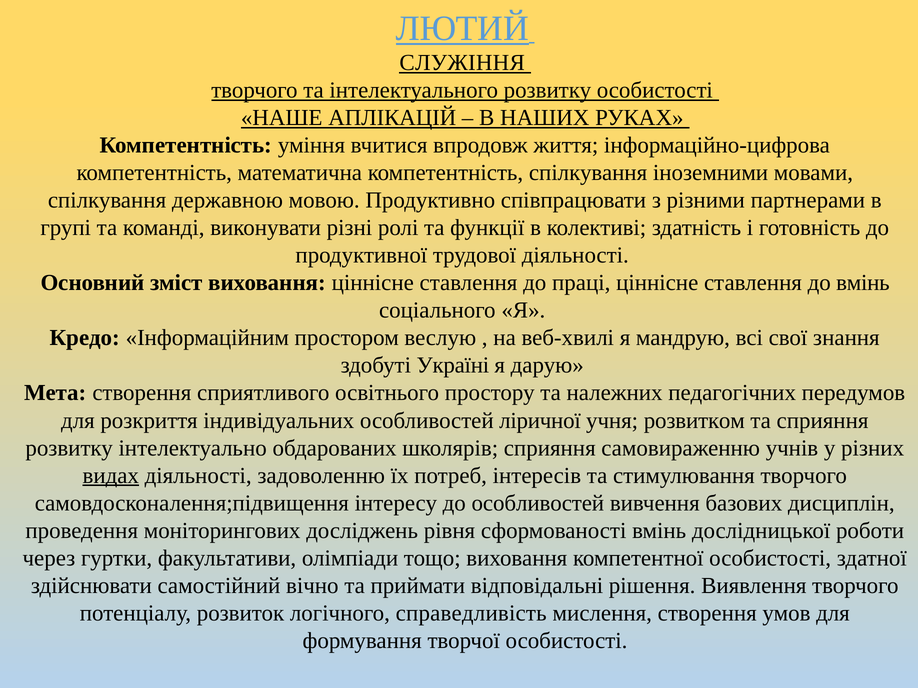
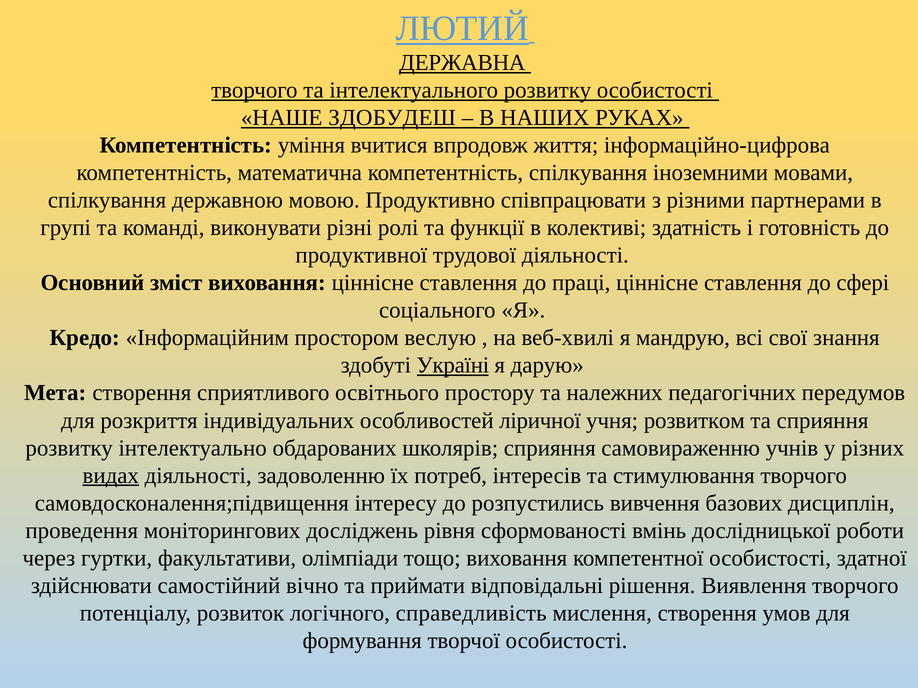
СЛУЖІННЯ: СЛУЖІННЯ -> ДЕРЖАВНА (462, 63)
АПЛІКАЦІЙ: АПЛІКАЦІЙ -> ЗДОБУДЕШ (392, 118)
до вмінь: вмінь -> сфері (863, 283)
Україні underline: none -> present (453, 366)
до особливостей: особливостей -> розпустились (538, 503)
